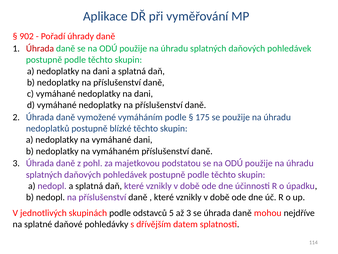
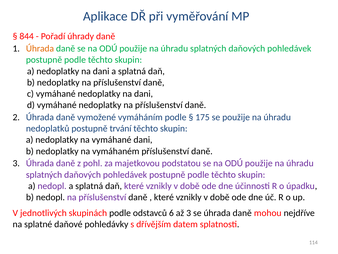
902: 902 -> 844 (27, 36)
Úhrada colour: red -> orange (40, 48)
blízké: blízké -> trvání (121, 128)
5: 5 -> 6 (171, 213)
